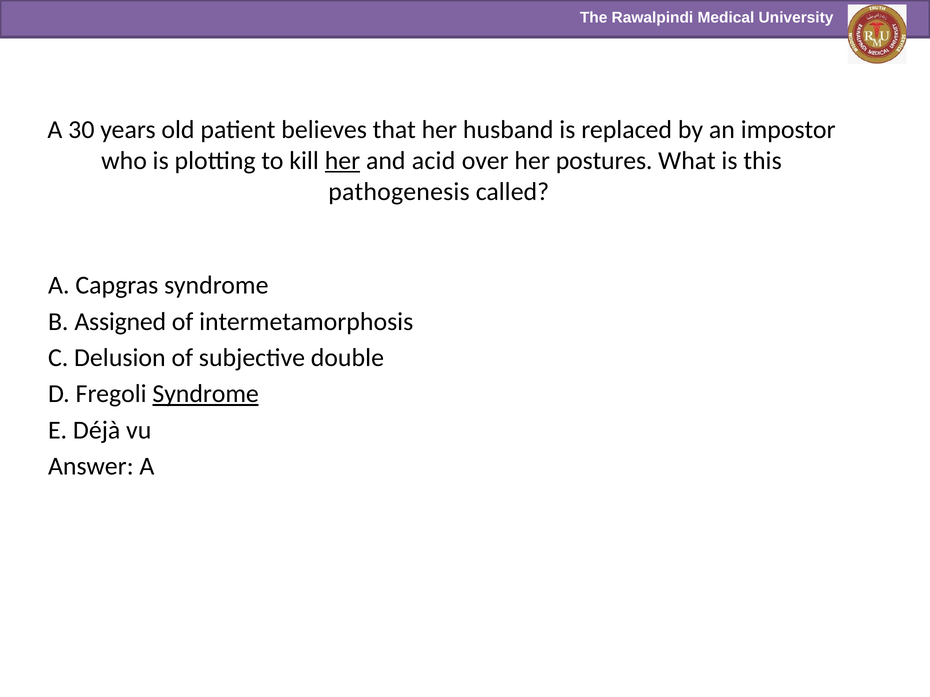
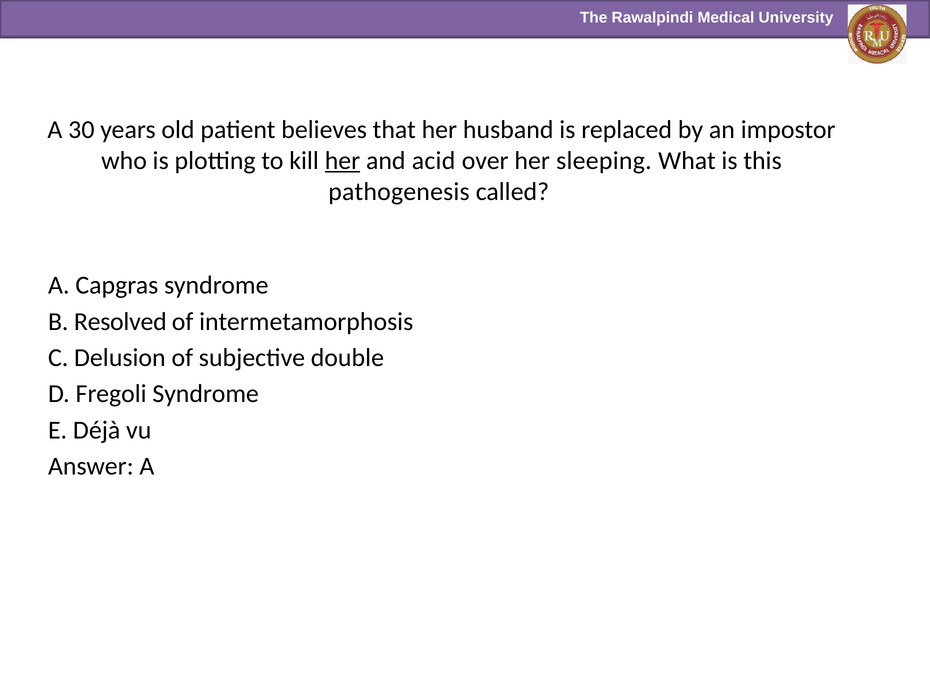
postures: postures -> sleeping (604, 161)
Assigned: Assigned -> Resolved (120, 322)
Syndrome underline: present -> none (206, 394)
